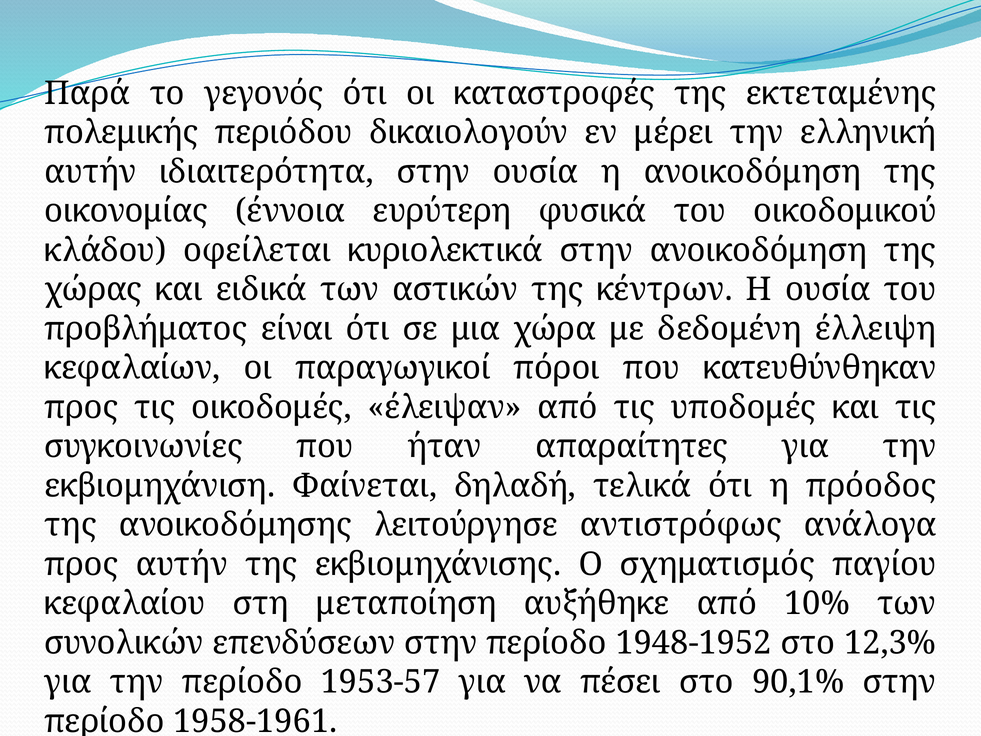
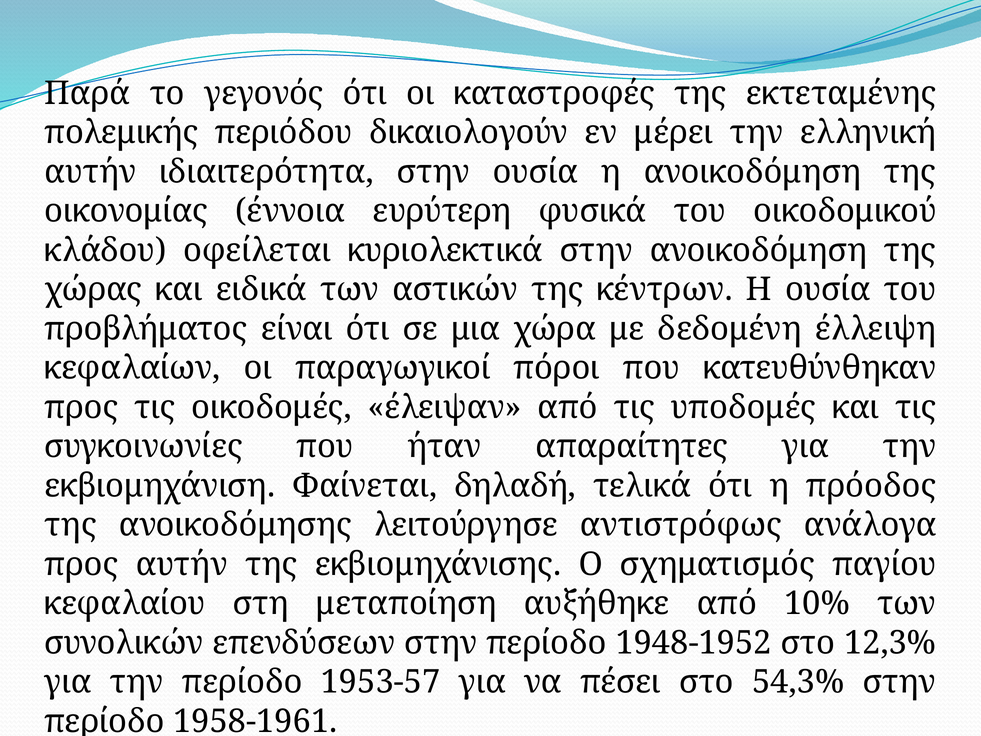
90,1%: 90,1% -> 54,3% (798, 682)
